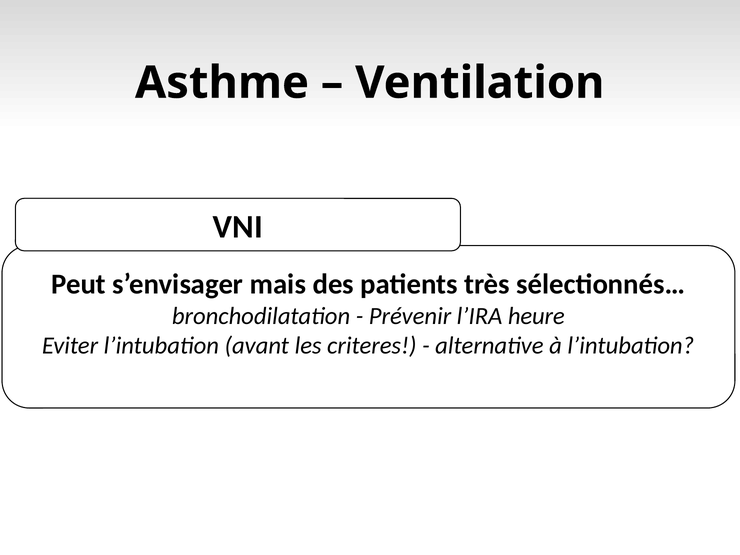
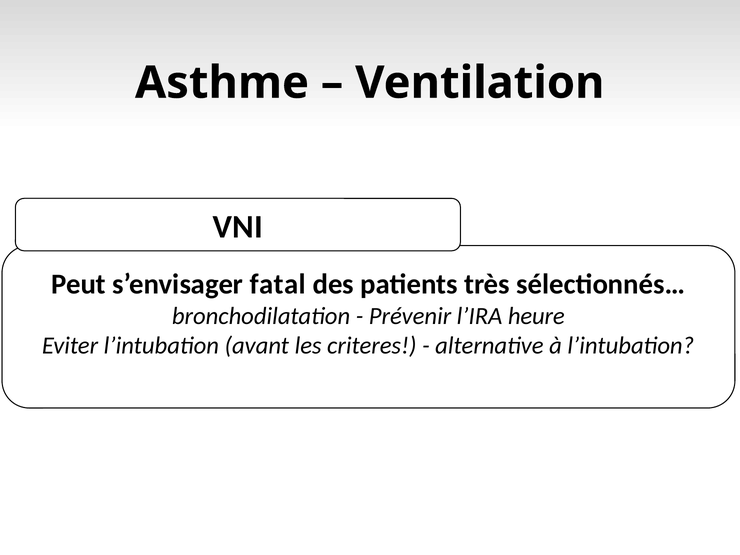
mais: mais -> fatal (278, 284)
